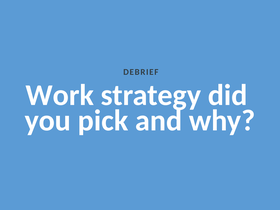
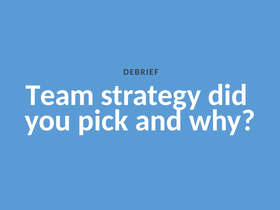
Work: Work -> Team (60, 95)
